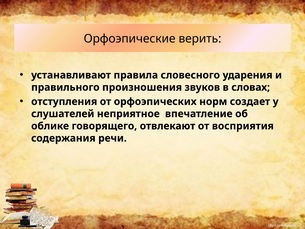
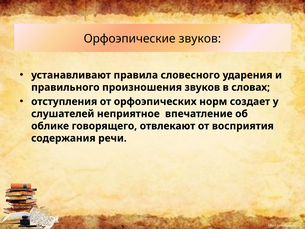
Орфоэпические верить: верить -> звуков (200, 39)
